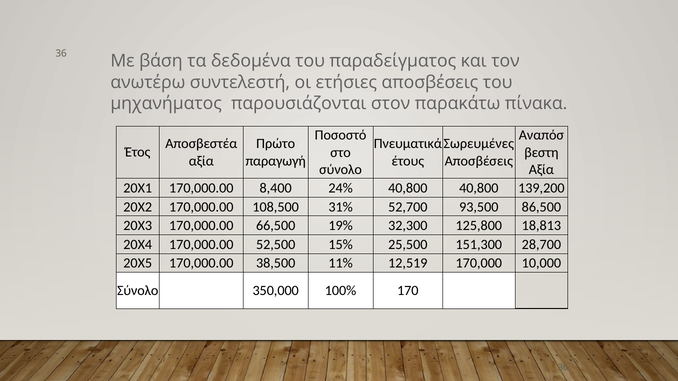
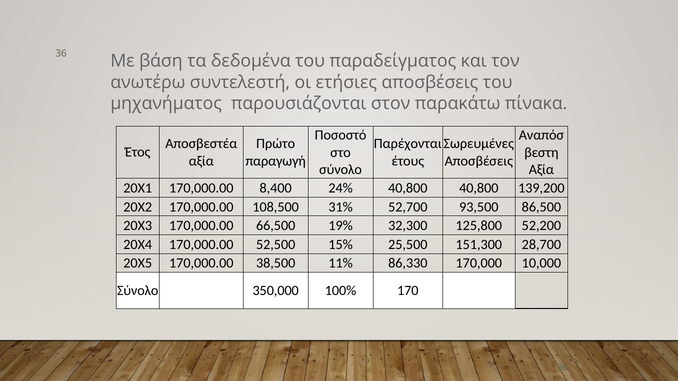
Πνευματικά: Πνευματικά -> Παρέχονται (408, 144)
18,813: 18,813 -> 52,200 (541, 226)
12,519: 12,519 -> 86,330 (408, 264)
